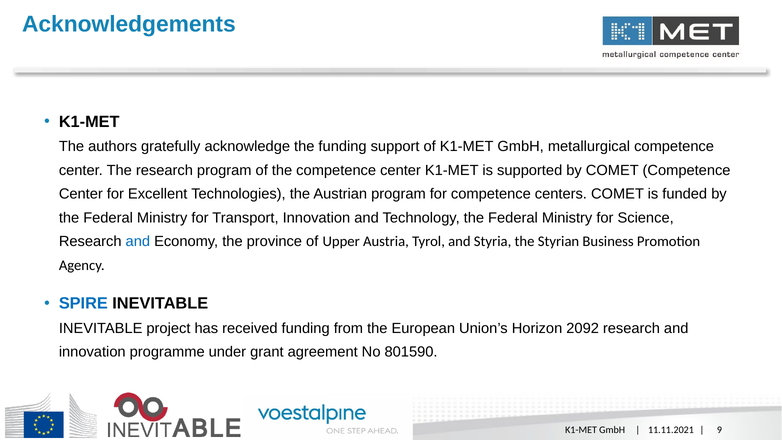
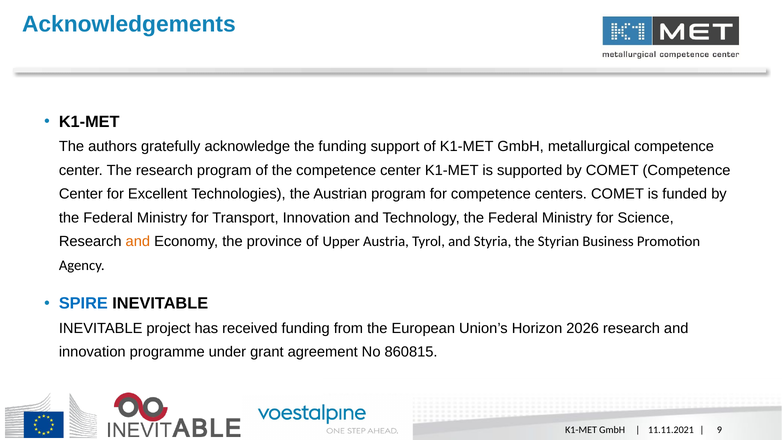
and colour: blue -> orange (138, 241)
2092: 2092 -> 2026 (583, 328)
801590: 801590 -> 860815 (411, 352)
